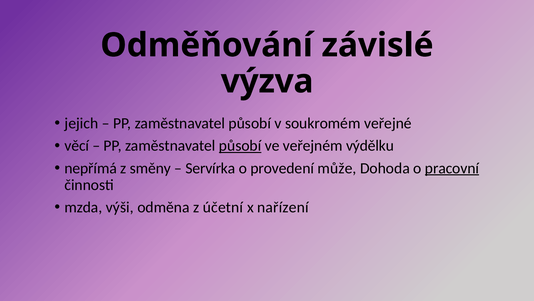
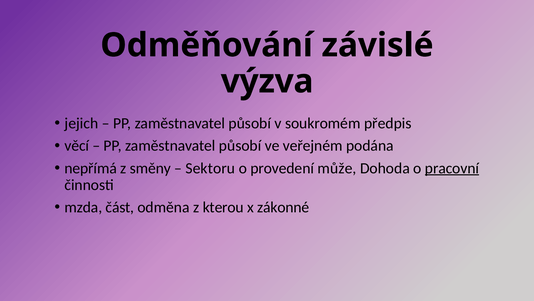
veřejné: veřejné -> předpis (388, 123)
působí underline: present -> none (240, 145)
výdělku: výdělku -> podána (370, 145)
Servírka: Servírka -> Sektoru (210, 168)
výši: výši -> část (120, 207)
účetní: účetní -> kterou (223, 207)
nařízení: nařízení -> zákonné (283, 207)
